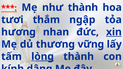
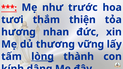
như thành: thành -> trước (83, 7)
ngập: ngập -> thiện (82, 20)
xin underline: present -> none (114, 32)
